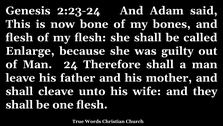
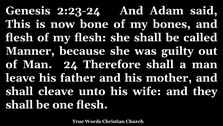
Enlarge: Enlarge -> Manner (30, 51)
